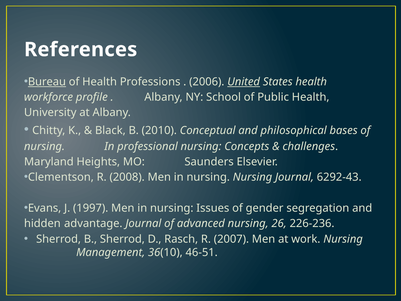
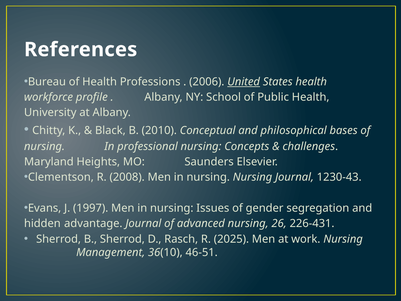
Bureau underline: present -> none (47, 82)
6292-43: 6292-43 -> 1230-43 (339, 177)
226-236: 226-236 -> 226-431 (312, 223)
2007: 2007 -> 2025 (231, 239)
